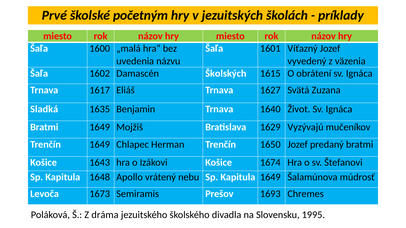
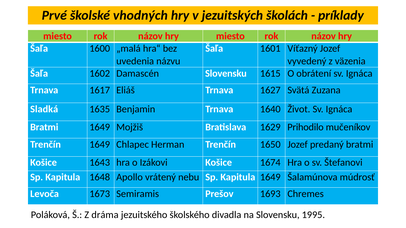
početným: početným -> vhodných (140, 15)
Damascén Školských: Školských -> Slovensku (226, 73)
Vyzývajú: Vyzývajú -> Prihodilo (306, 127)
